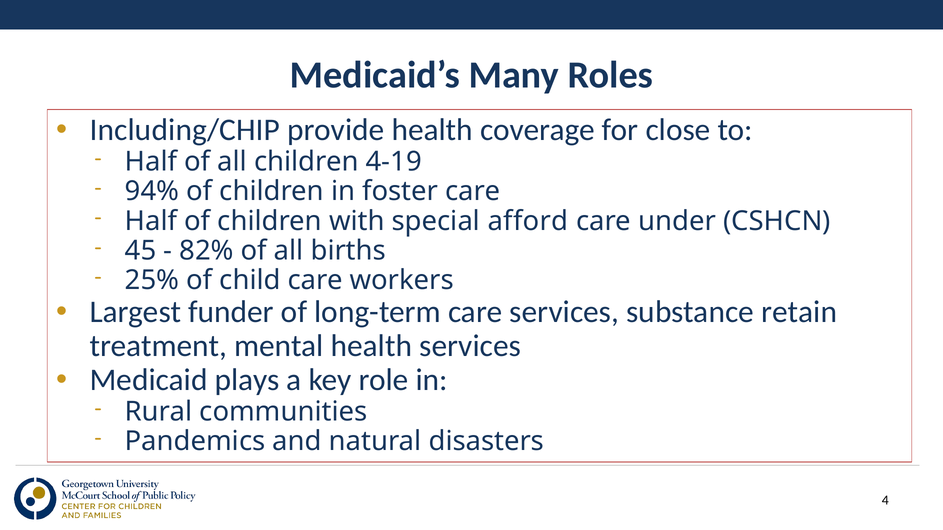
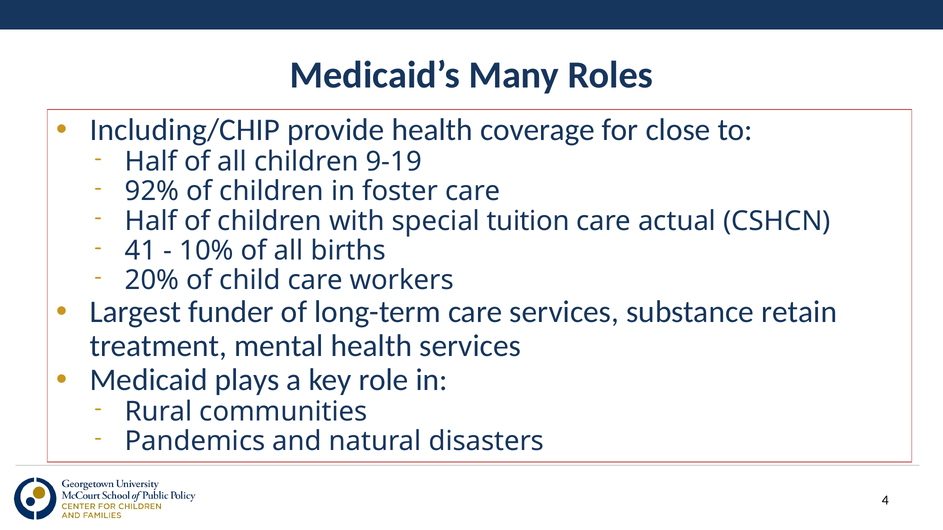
4-19: 4-19 -> 9-19 (394, 162)
94%: 94% -> 92% (152, 191)
afford: afford -> tuition (528, 221)
under: under -> actual (677, 221)
45: 45 -> 41 (141, 251)
82%: 82% -> 10% (207, 251)
25%: 25% -> 20% (152, 280)
